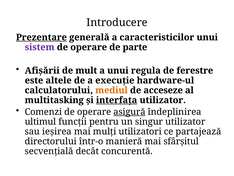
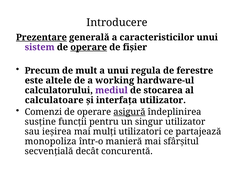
operare underline: none -> present (89, 47)
parte: parte -> fişier (135, 47)
Afişării: Afişării -> Precum (42, 70)
execuţie: execuţie -> working (115, 80)
mediul colour: orange -> purple (111, 90)
acceseze: acceseze -> stocarea (163, 90)
multitasking: multitasking -> calculatoare (54, 100)
interfaţa underline: present -> none (117, 100)
ultimul: ultimul -> susține (40, 121)
directorului: directorului -> monopoliza (51, 141)
